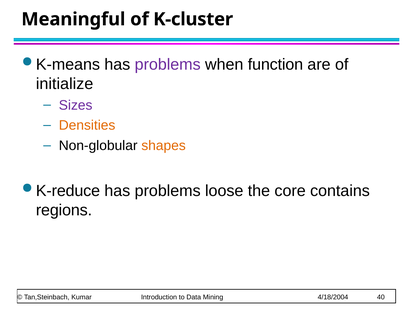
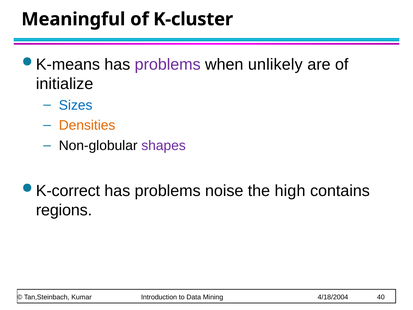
function: function -> unlikely (275, 64)
Sizes colour: purple -> blue (76, 105)
shapes colour: orange -> purple (164, 145)
K-reduce: K-reduce -> K-correct (68, 191)
loose: loose -> noise (224, 191)
core: core -> high (290, 191)
